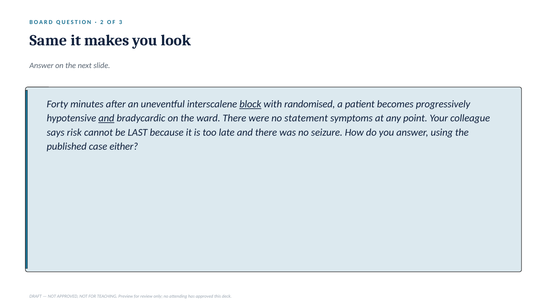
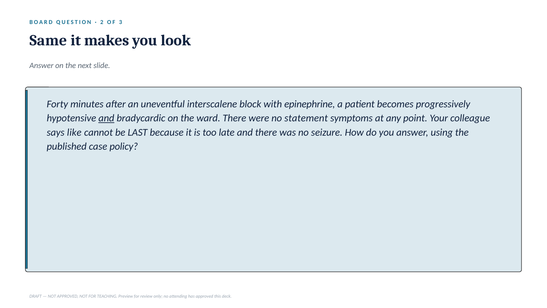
block underline: present -> none (250, 104)
randomised: randomised -> epinephrine (310, 104)
risk: risk -> like (74, 132)
either: either -> policy (124, 146)
